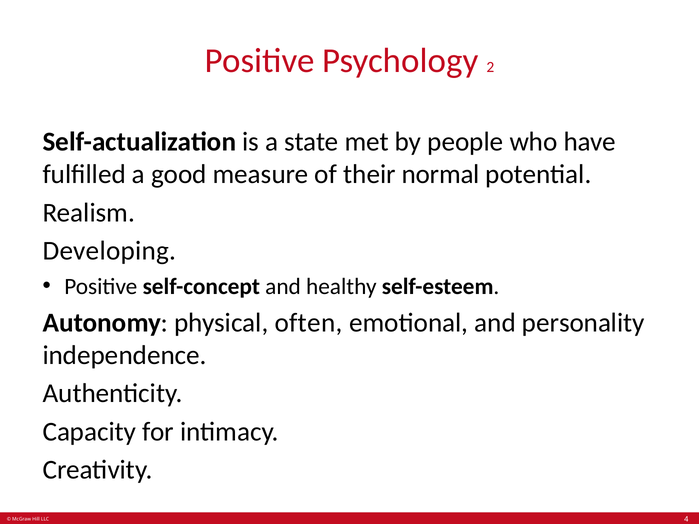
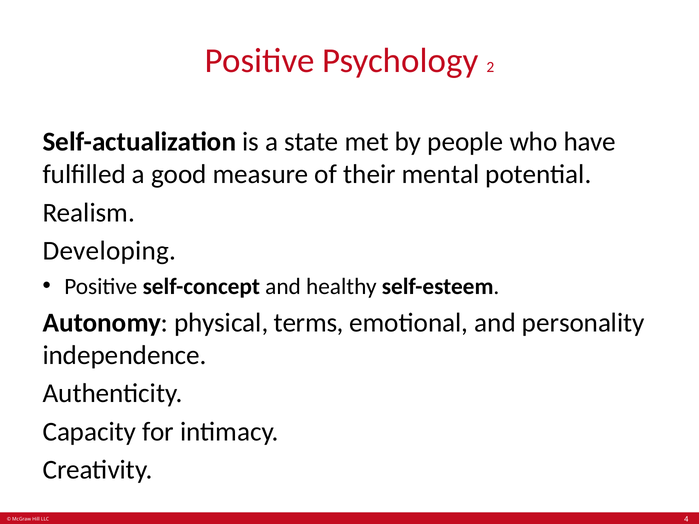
normal: normal -> mental (441, 174)
often: often -> terms (309, 323)
